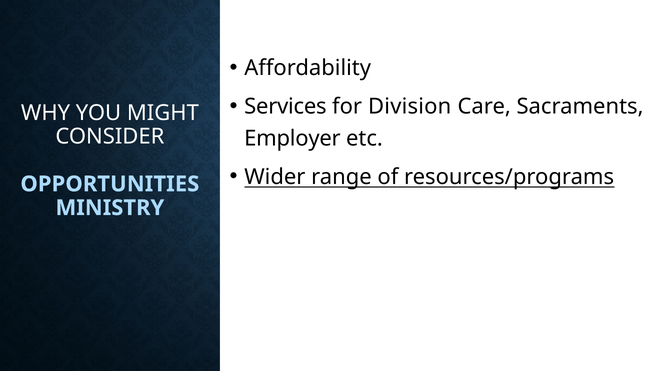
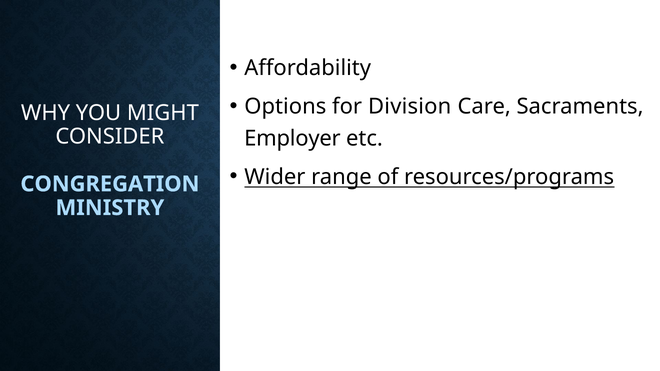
Services: Services -> Options (285, 107)
OPPORTUNITIES: OPPORTUNITIES -> CONGREGATION (110, 184)
